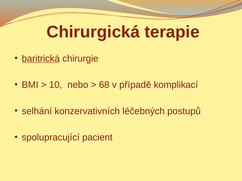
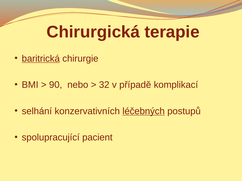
10: 10 -> 90 (56, 85)
68: 68 -> 32 (104, 85)
léčebných underline: none -> present (144, 111)
